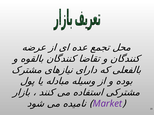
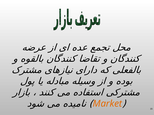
Market colour: purple -> orange (107, 104)
